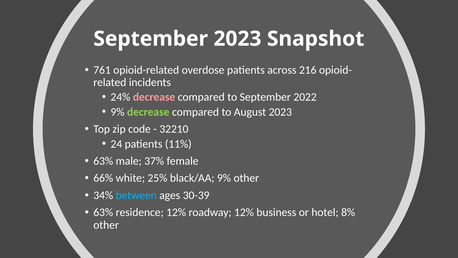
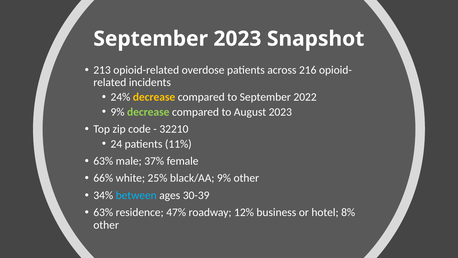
761: 761 -> 213 (102, 70)
decrease colour: pink -> yellow (154, 97)
residence 12%: 12% -> 47% (176, 212)
